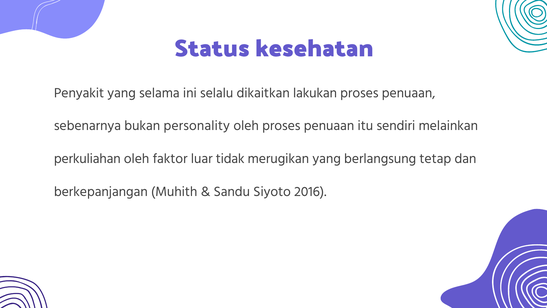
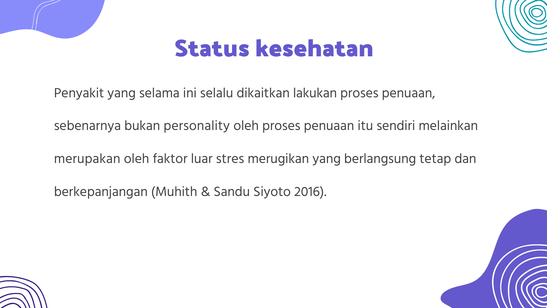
perkuliahan: perkuliahan -> merupakan (87, 158)
tidak: tidak -> stres (230, 158)
